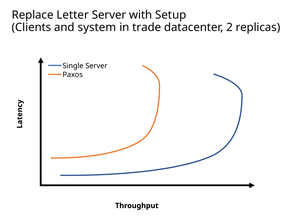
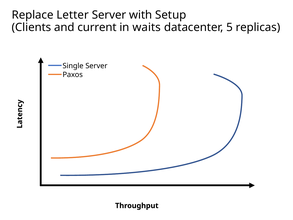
system: system -> current (97, 27)
trade: trade -> waits (147, 27)
2: 2 -> 5 (230, 27)
